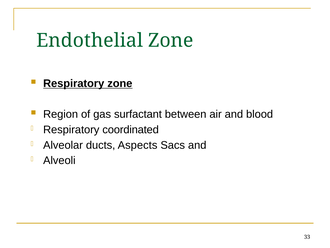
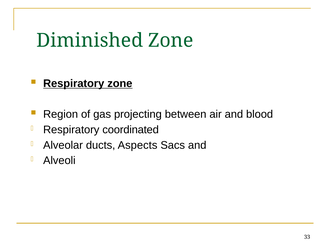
Endothelial: Endothelial -> Diminished (90, 40)
surfactant: surfactant -> projecting (138, 114)
